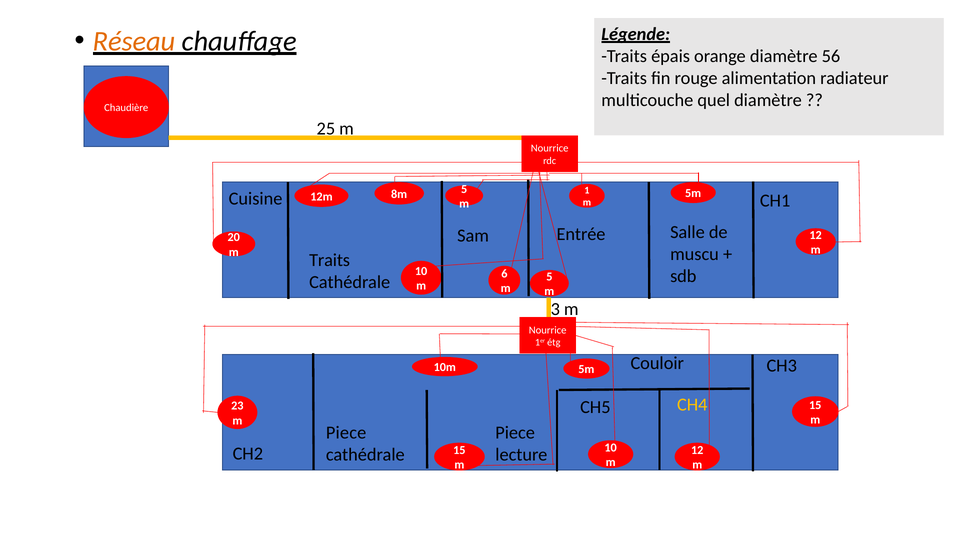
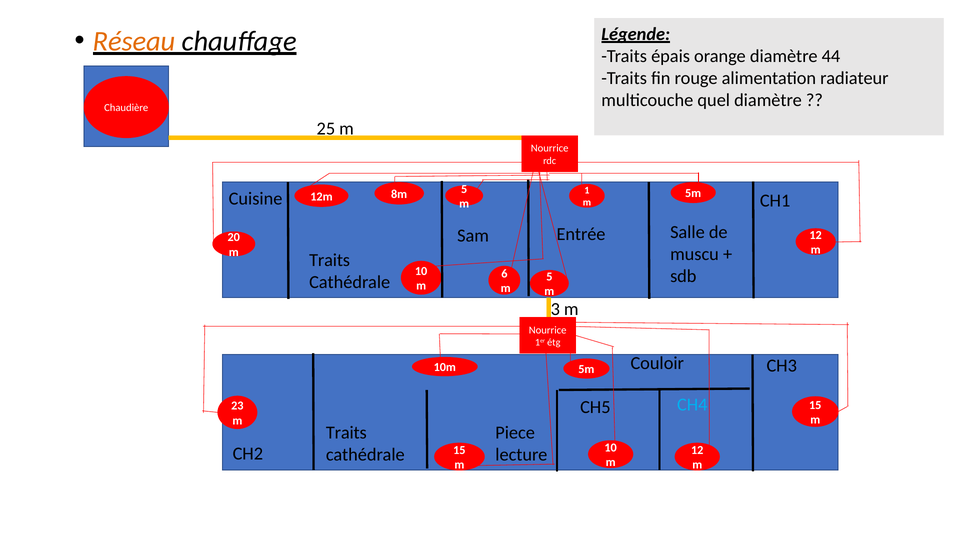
56: 56 -> 44 (831, 56)
CH4 colour: yellow -> light blue (692, 405)
Piece: Piece -> Traits (346, 433)
